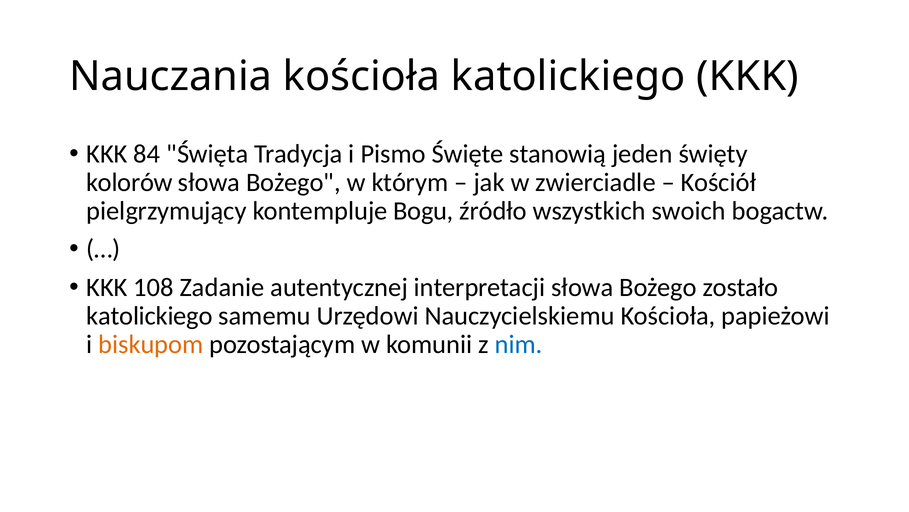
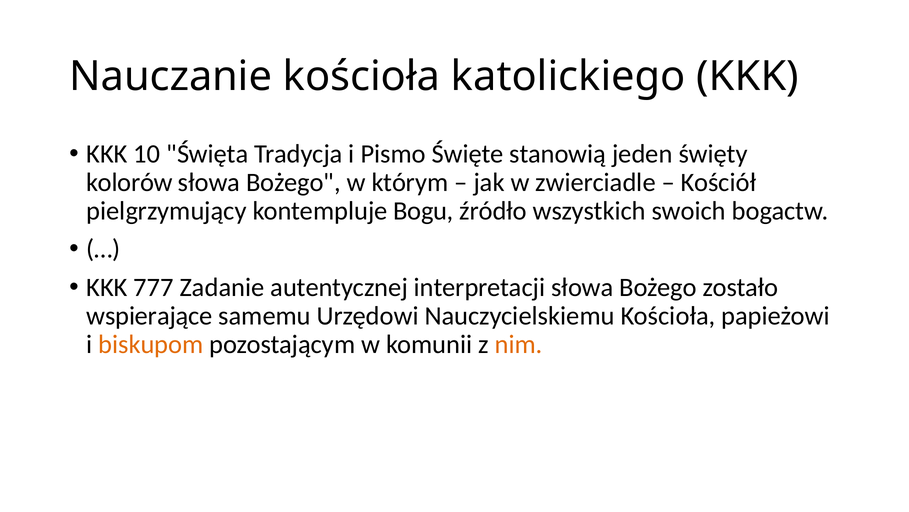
Nauczania: Nauczania -> Nauczanie (171, 76)
84: 84 -> 10 (147, 154)
108: 108 -> 777 (154, 287)
katolickiego: katolickiego -> wspierające (149, 316)
nim colour: blue -> orange (519, 344)
